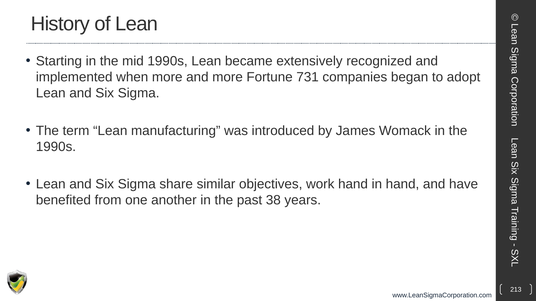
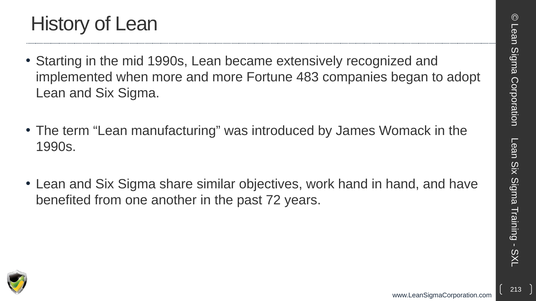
731: 731 -> 483 (308, 77)
38: 38 -> 72 (273, 201)
